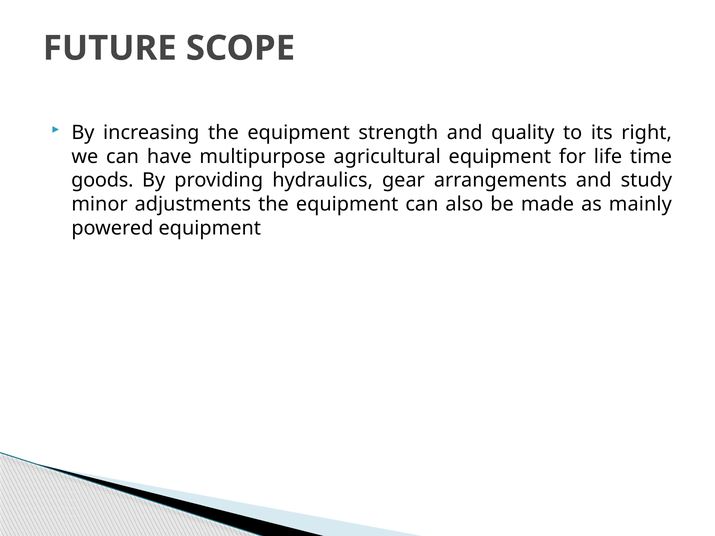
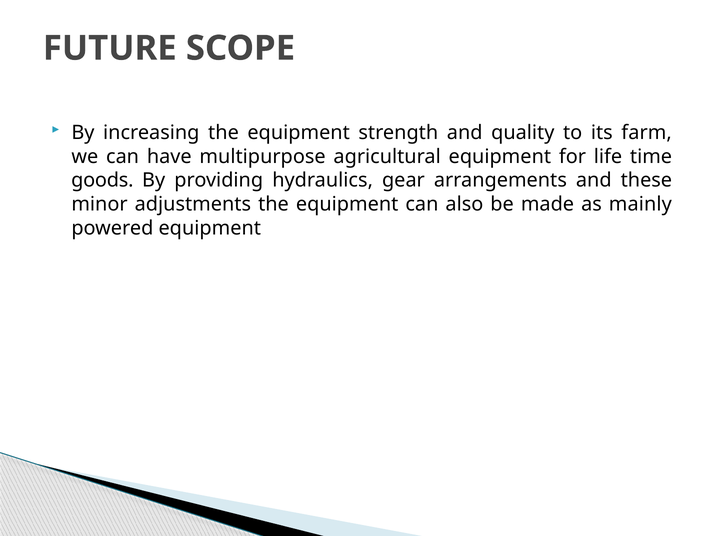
right: right -> farm (647, 133)
study: study -> these (646, 180)
